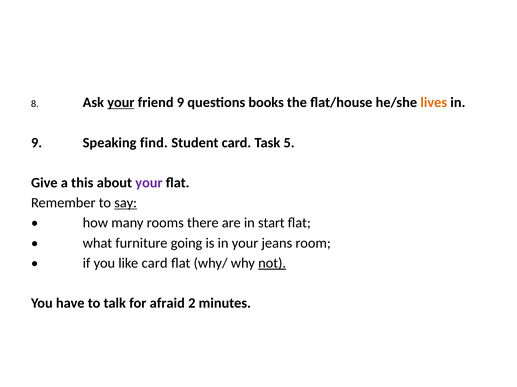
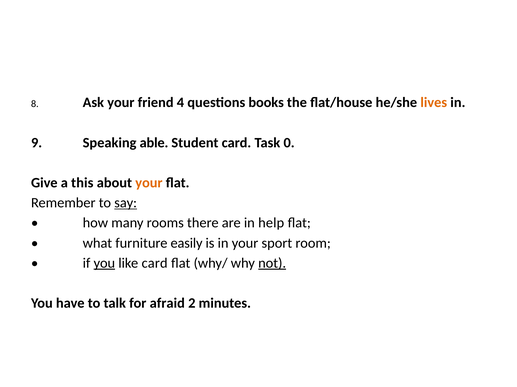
your underline: present -> none (121, 103)
friend 9: 9 -> 4 (180, 103)
find: find -> able (154, 143)
5: 5 -> 0 (289, 143)
your colour: purple -> orange (149, 183)
start: start -> help (271, 223)
going: going -> easily (187, 243)
jeans: jeans -> sport (277, 243)
you underline: none -> present (104, 264)
